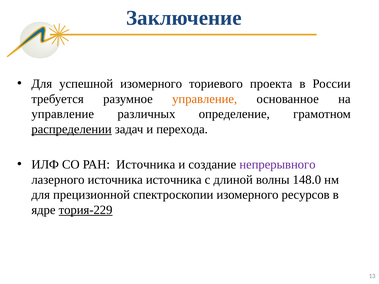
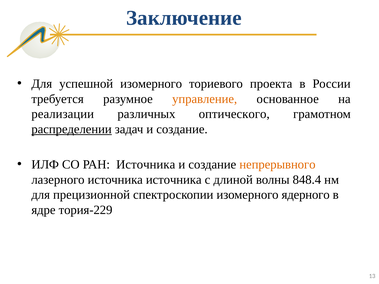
управление: управление -> реализации (63, 114)
определение: определение -> оптического (234, 114)
задач и перехода: перехода -> создание (182, 129)
непрерывного colour: purple -> orange (277, 165)
148.0: 148.0 -> 848.4 (307, 180)
ресурсов: ресурсов -> ядерного (306, 195)
тория-229 underline: present -> none (86, 210)
